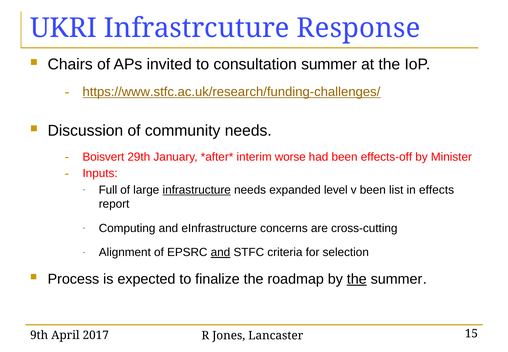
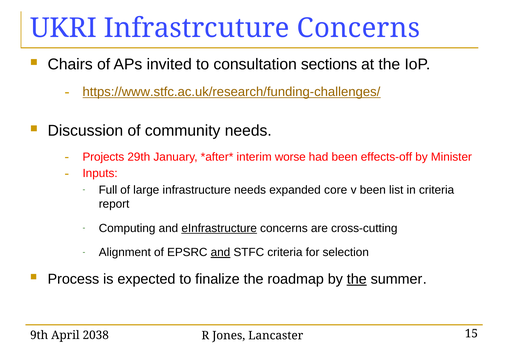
Infrastrcuture Response: Response -> Concerns (359, 28)
consultation summer: summer -> sections (329, 64)
Boisvert: Boisvert -> Projects (103, 157)
infrastructure underline: present -> none (197, 190)
level: level -> core (336, 190)
in effects: effects -> criteria (437, 190)
eInfrastructure underline: none -> present (219, 228)
2017: 2017 -> 2038 (96, 335)
